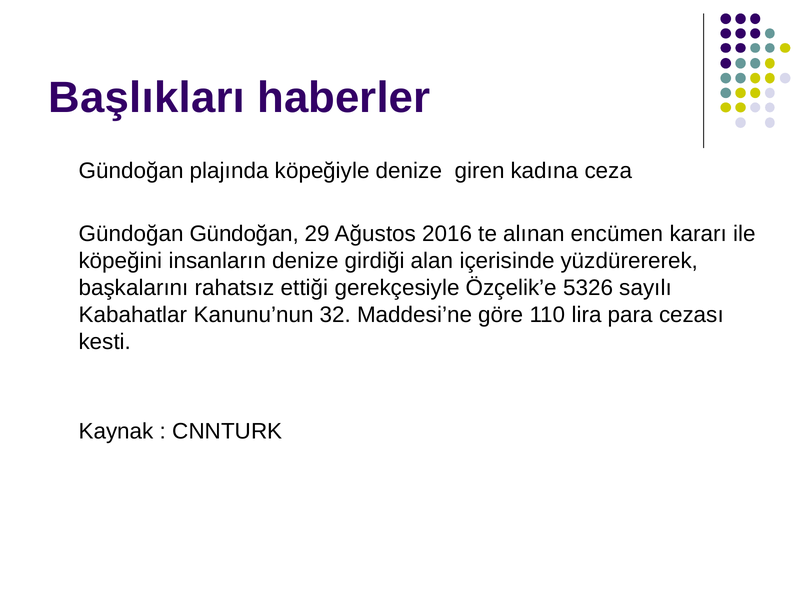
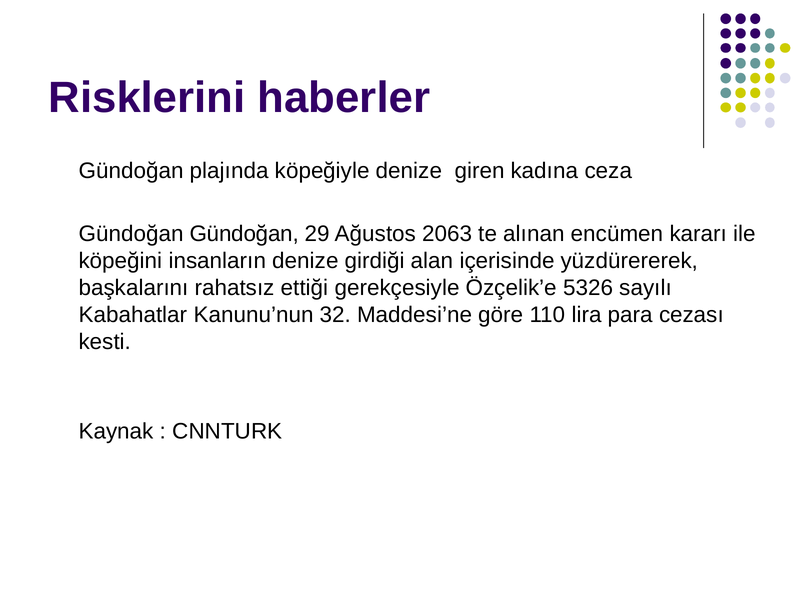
Başlıkları: Başlıkları -> Risklerini (147, 98)
2016: 2016 -> 2063 (447, 234)
